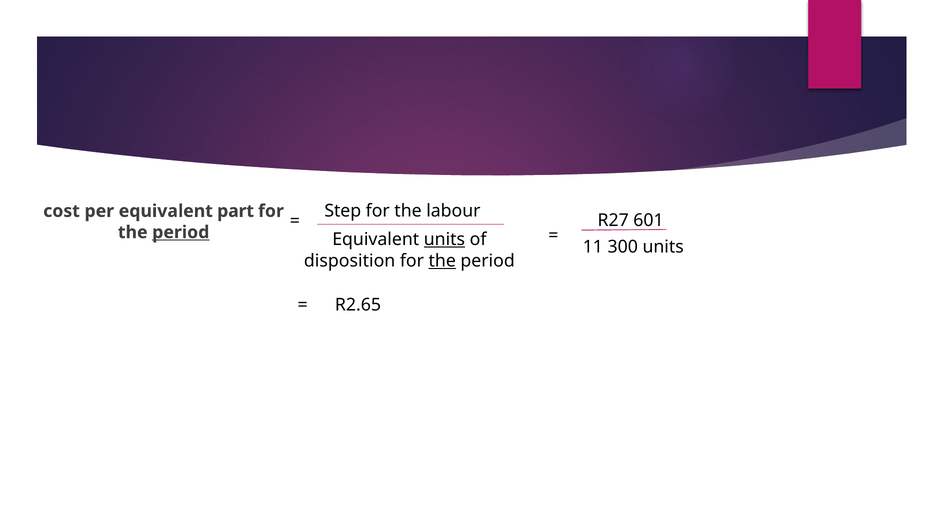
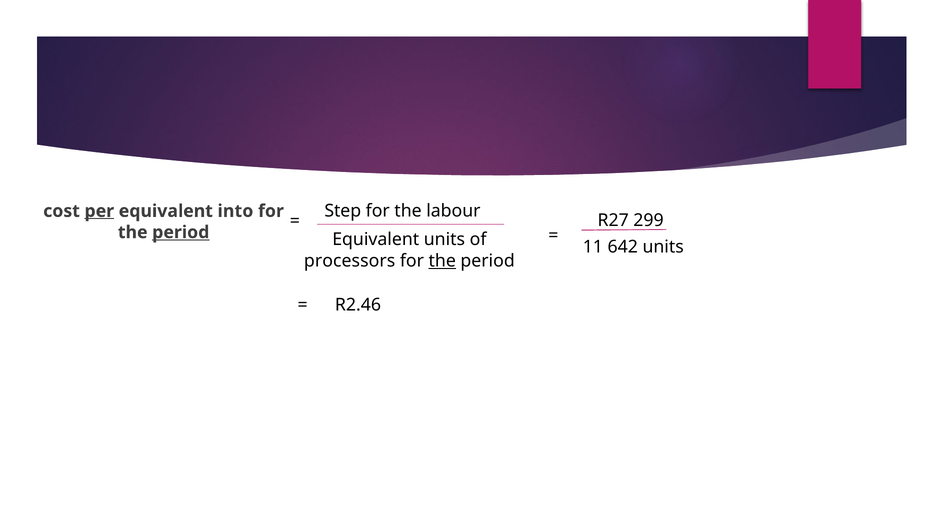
per underline: none -> present (99, 211)
part: part -> into (235, 211)
601: 601 -> 299 (648, 220)
units underline: present -> none (444, 240)
300: 300 -> 642 (623, 247)
disposition: disposition -> processors (350, 261)
R2.65: R2.65 -> R2.46 (358, 305)
